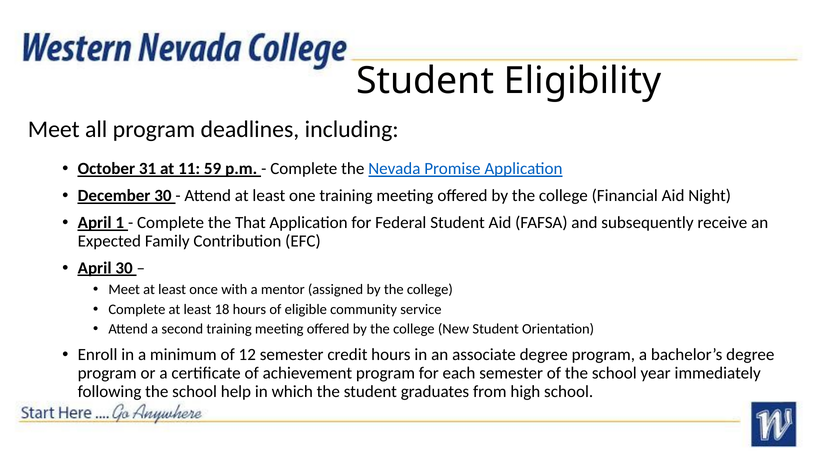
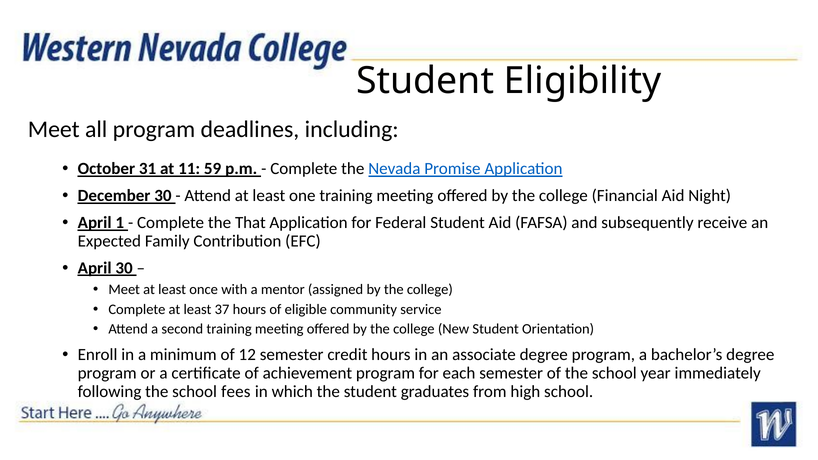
18: 18 -> 37 (222, 309)
help: help -> fees (236, 392)
